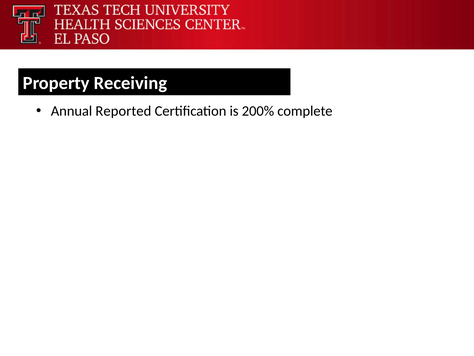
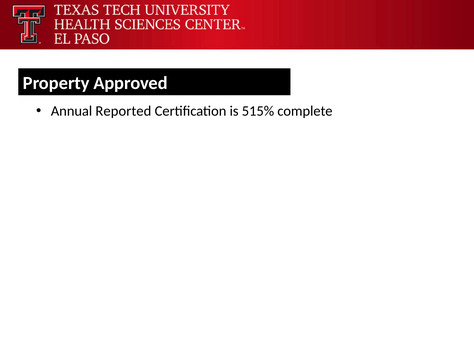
Receiving: Receiving -> Approved (131, 83)
200%: 200% -> 515% (258, 111)
